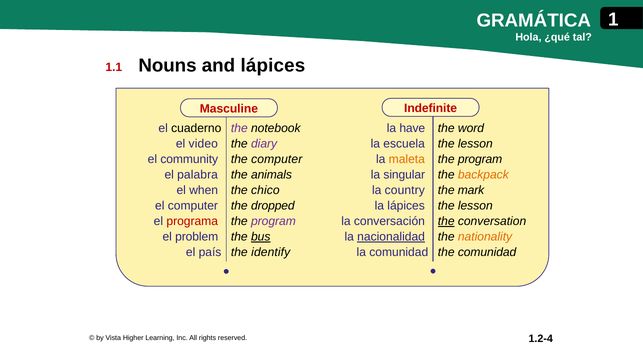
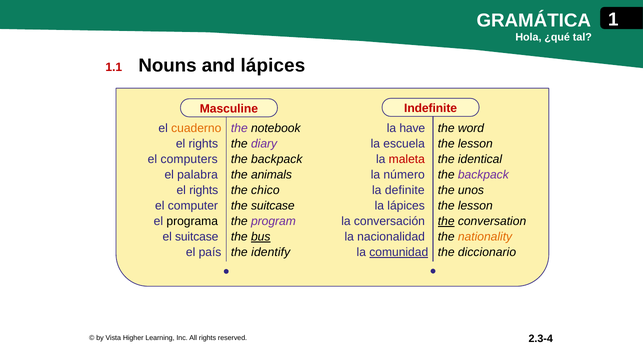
cuaderno colour: black -> orange (196, 128)
video: video -> rights (203, 144)
computer: computer -> backpack (277, 159)
maleta colour: orange -> red (407, 159)
program: program -> identical (480, 159)
community: community -> computers (189, 159)
singular: singular -> número (404, 175)
backpack colour: orange -> purple (483, 175)
country: country -> definite (405, 190)
mark: mark -> unos (471, 190)
when: when -> rights (204, 190)
the dropped: dropped -> suitcase (273, 206)
programa colour: red -> black (192, 221)
nacionalidad underline: present -> none (391, 237)
el problem: problem -> suitcase (197, 237)
comunidad underline: none -> present (399, 252)
the comunidad: comunidad -> diccionario (487, 252)
1.2-4: 1.2-4 -> 2.3-4 (541, 338)
